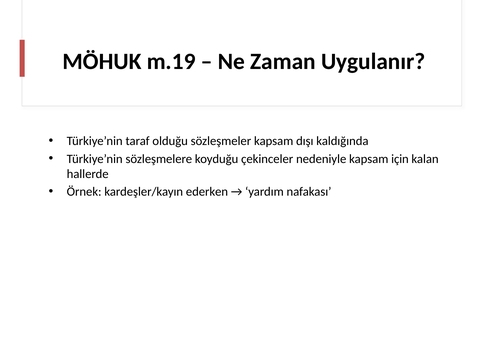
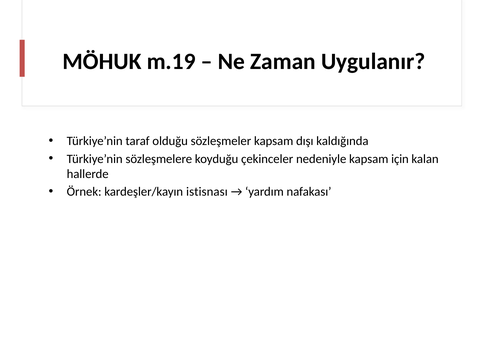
ederken: ederken -> istisnası (207, 192)
